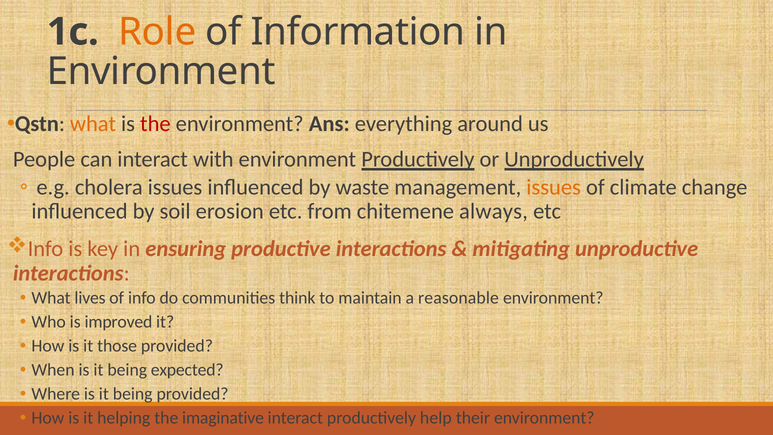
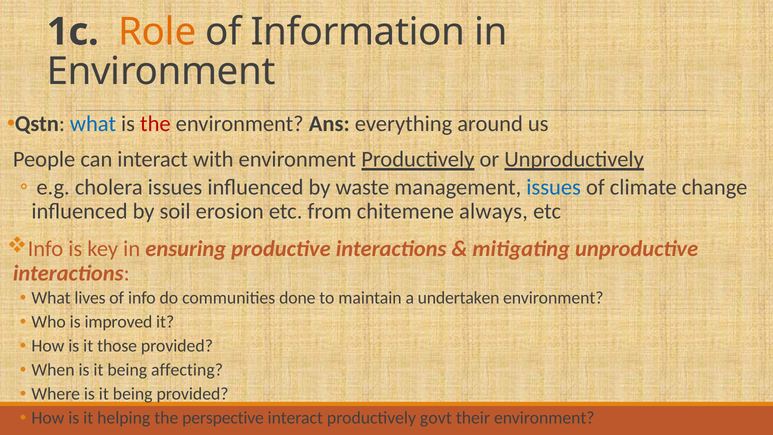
what colour: orange -> blue (93, 124)
issues colour: orange -> blue (554, 187)
think: think -> done (297, 298)
reasonable: reasonable -> undertaken (459, 298)
expected: expected -> affecting (187, 370)
imaginative: imaginative -> perspective (223, 418)
help: help -> govt (436, 418)
